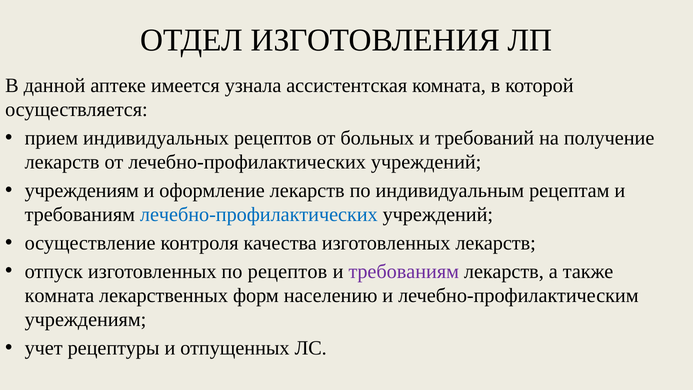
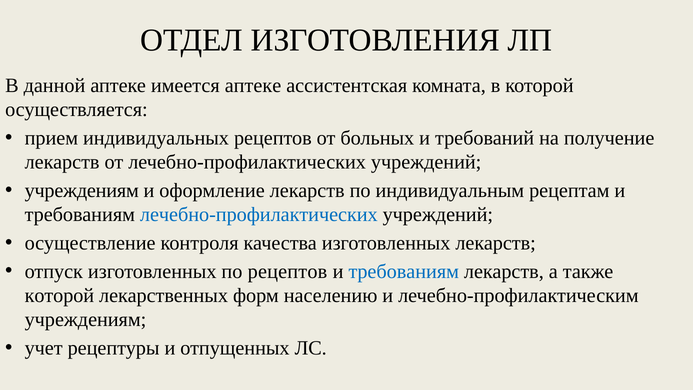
имеется узнала: узнала -> аптеке (253, 86)
требованиям colour: purple -> blue (404, 271)
комната: комната -> которой (59, 295)
